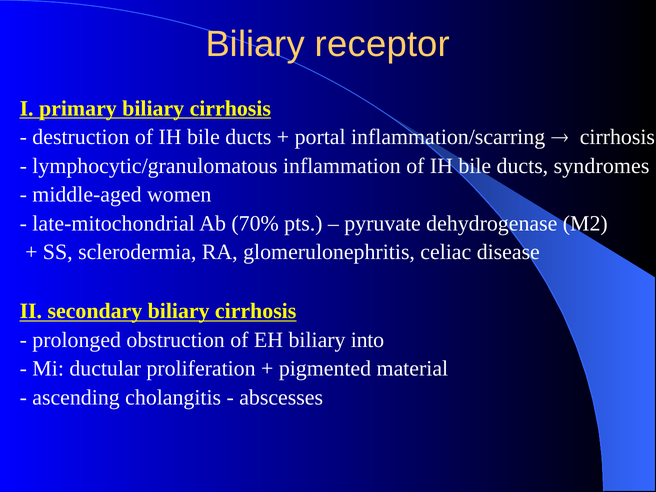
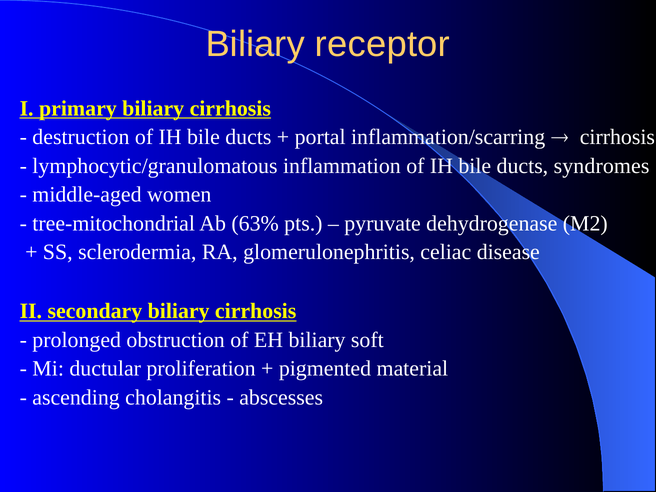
late-mitochondrial: late-mitochondrial -> tree-mitochondrial (114, 223)
70%: 70% -> 63% (255, 223)
into: into -> soft (367, 340)
